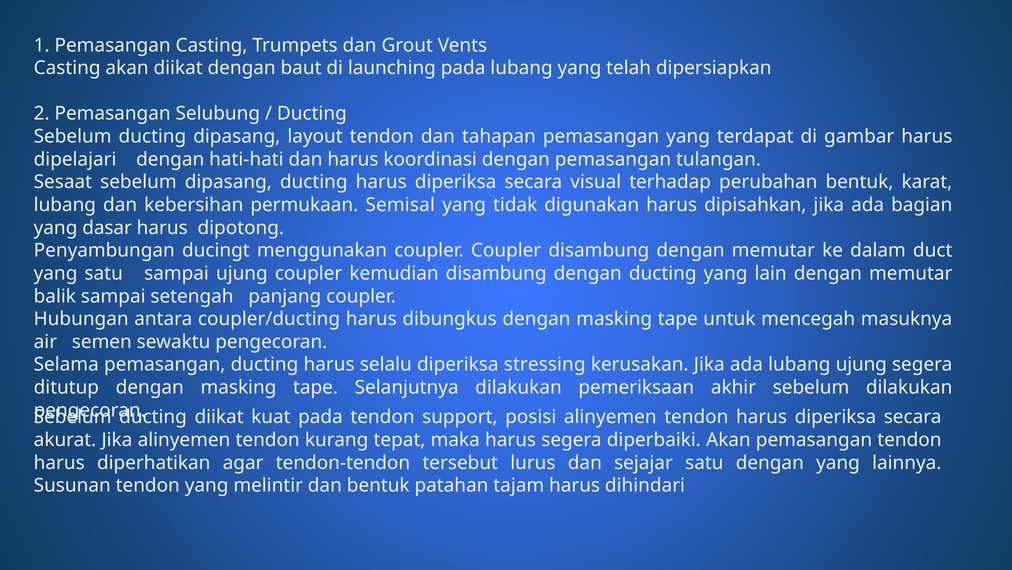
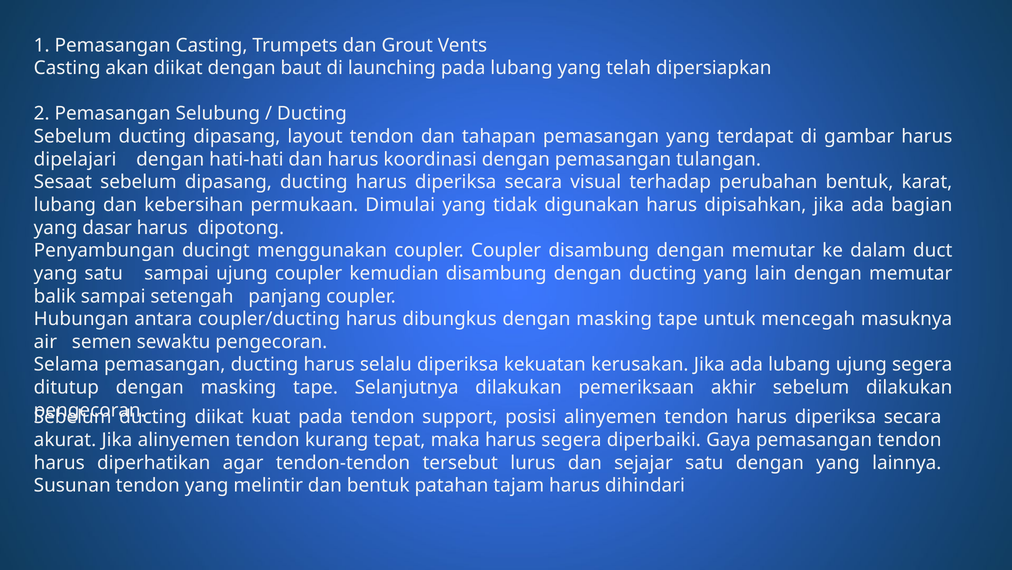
Semisal: Semisal -> Dimulai (400, 205)
stressing: stressing -> kekuatan (545, 364)
diperbaiki Akan: Akan -> Gaya (728, 439)
